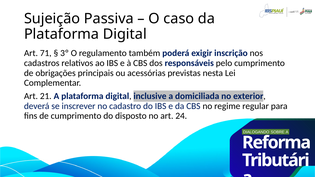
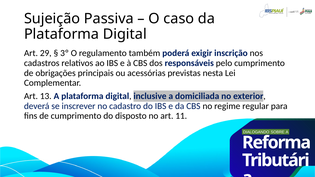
71: 71 -> 29 (46, 53)
21: 21 -> 13 (46, 96)
24: 24 -> 11 (181, 116)
